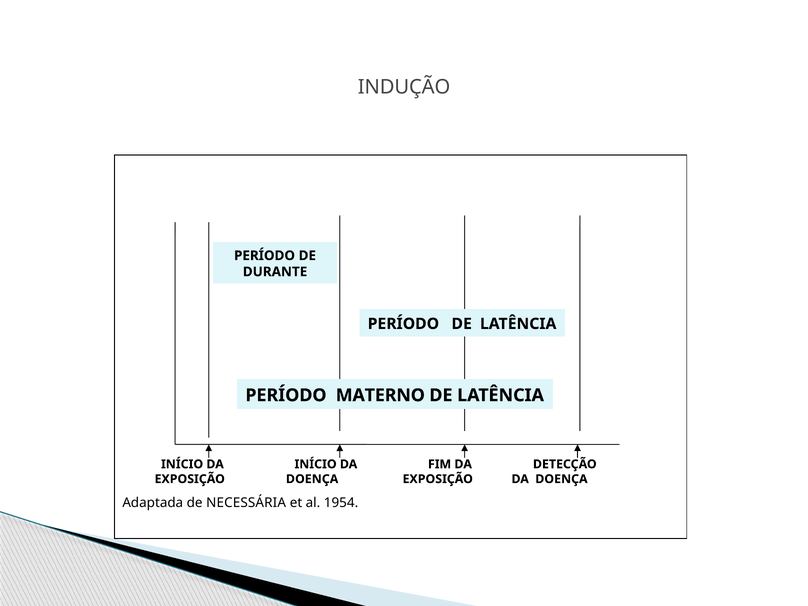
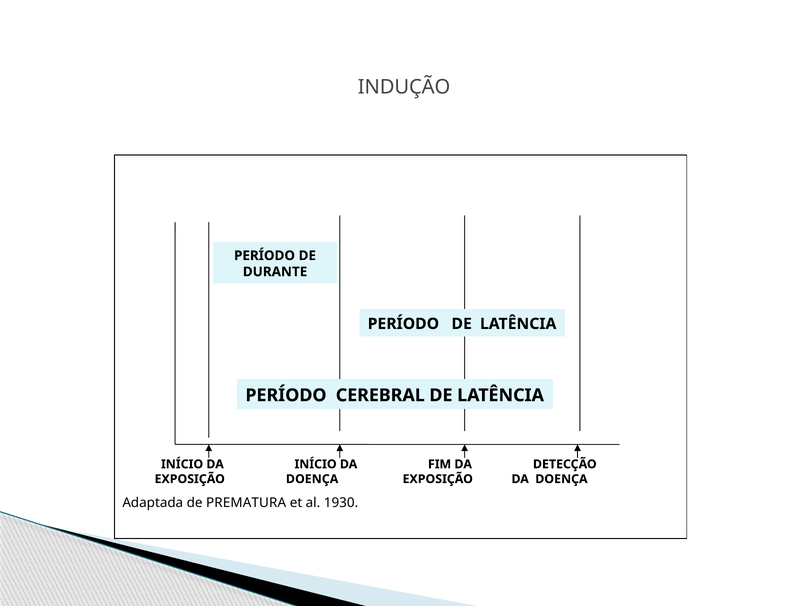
MATERNO: MATERNO -> CEREBRAL (380, 395)
NECESSÁRIA: NECESSÁRIA -> PREMATURA (246, 503)
1954: 1954 -> 1930 (341, 503)
